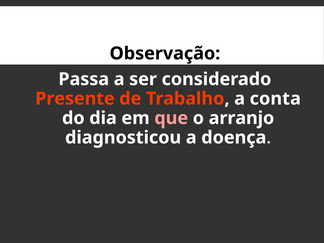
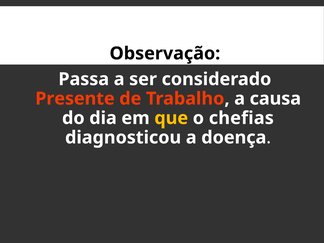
conta: conta -> causa (275, 99)
que colour: pink -> yellow (171, 118)
arranjo: arranjo -> chefias (241, 118)
